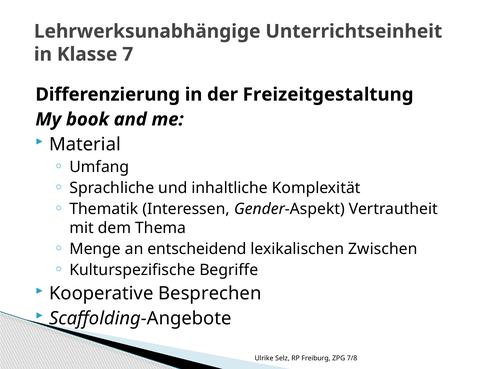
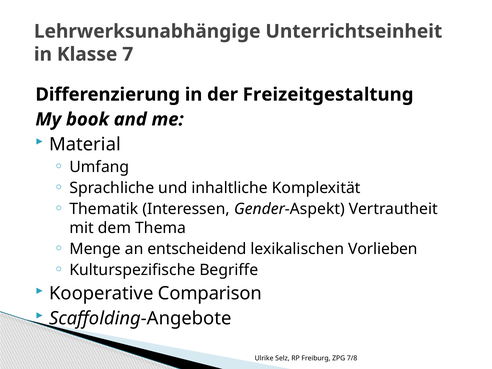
Zwischen: Zwischen -> Vorlieben (383, 249)
Besprechen: Besprechen -> Comparison (210, 293)
